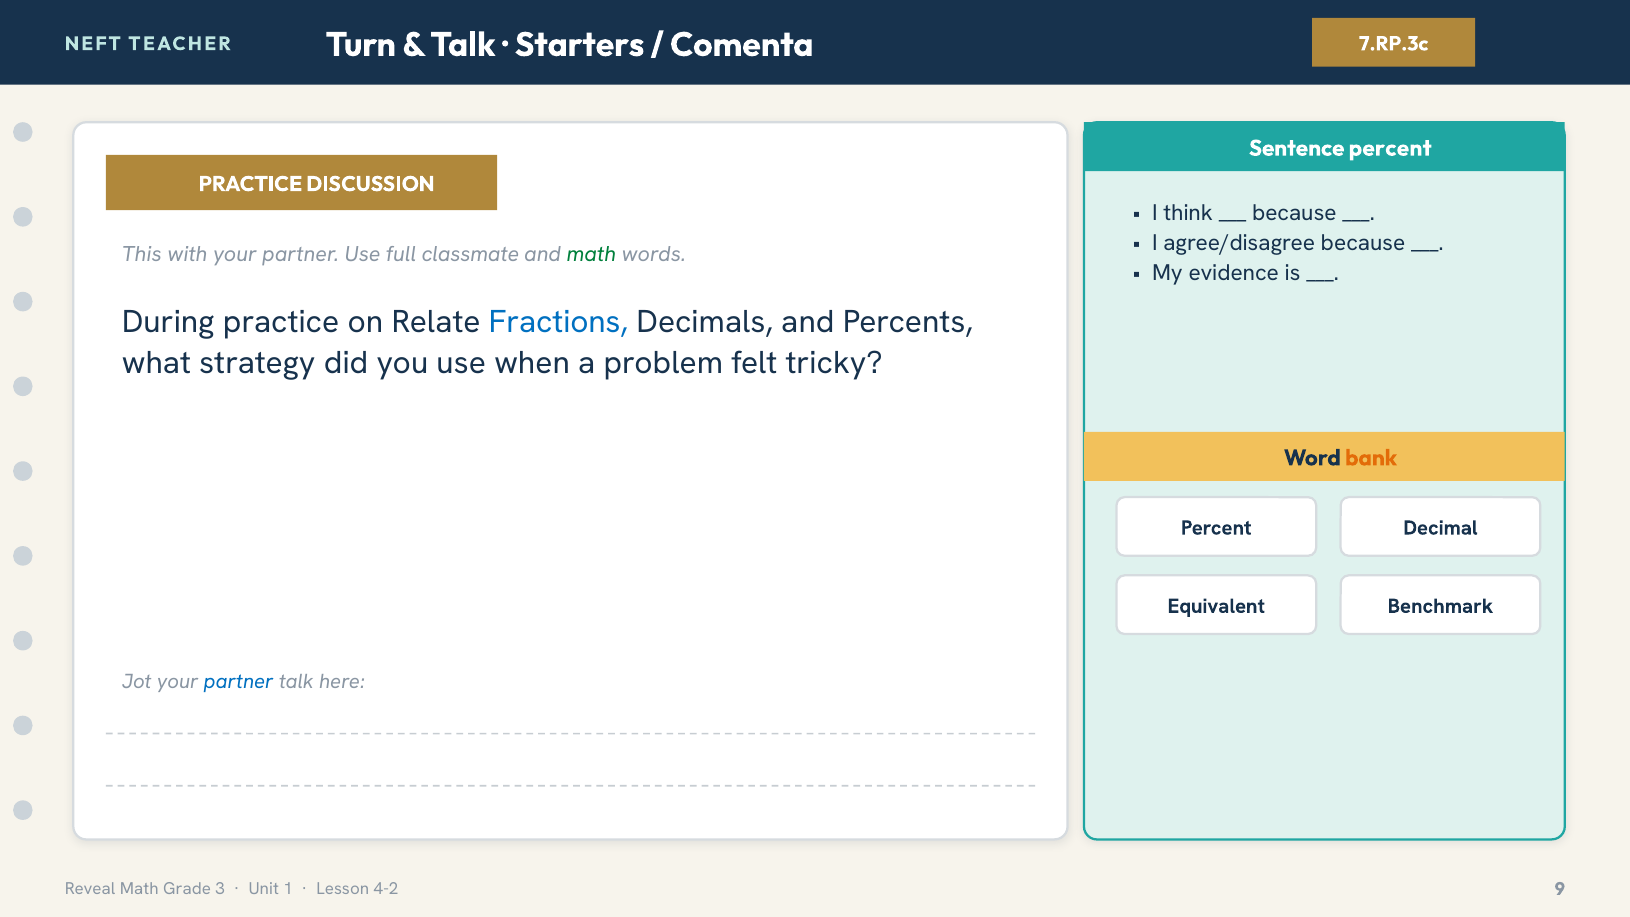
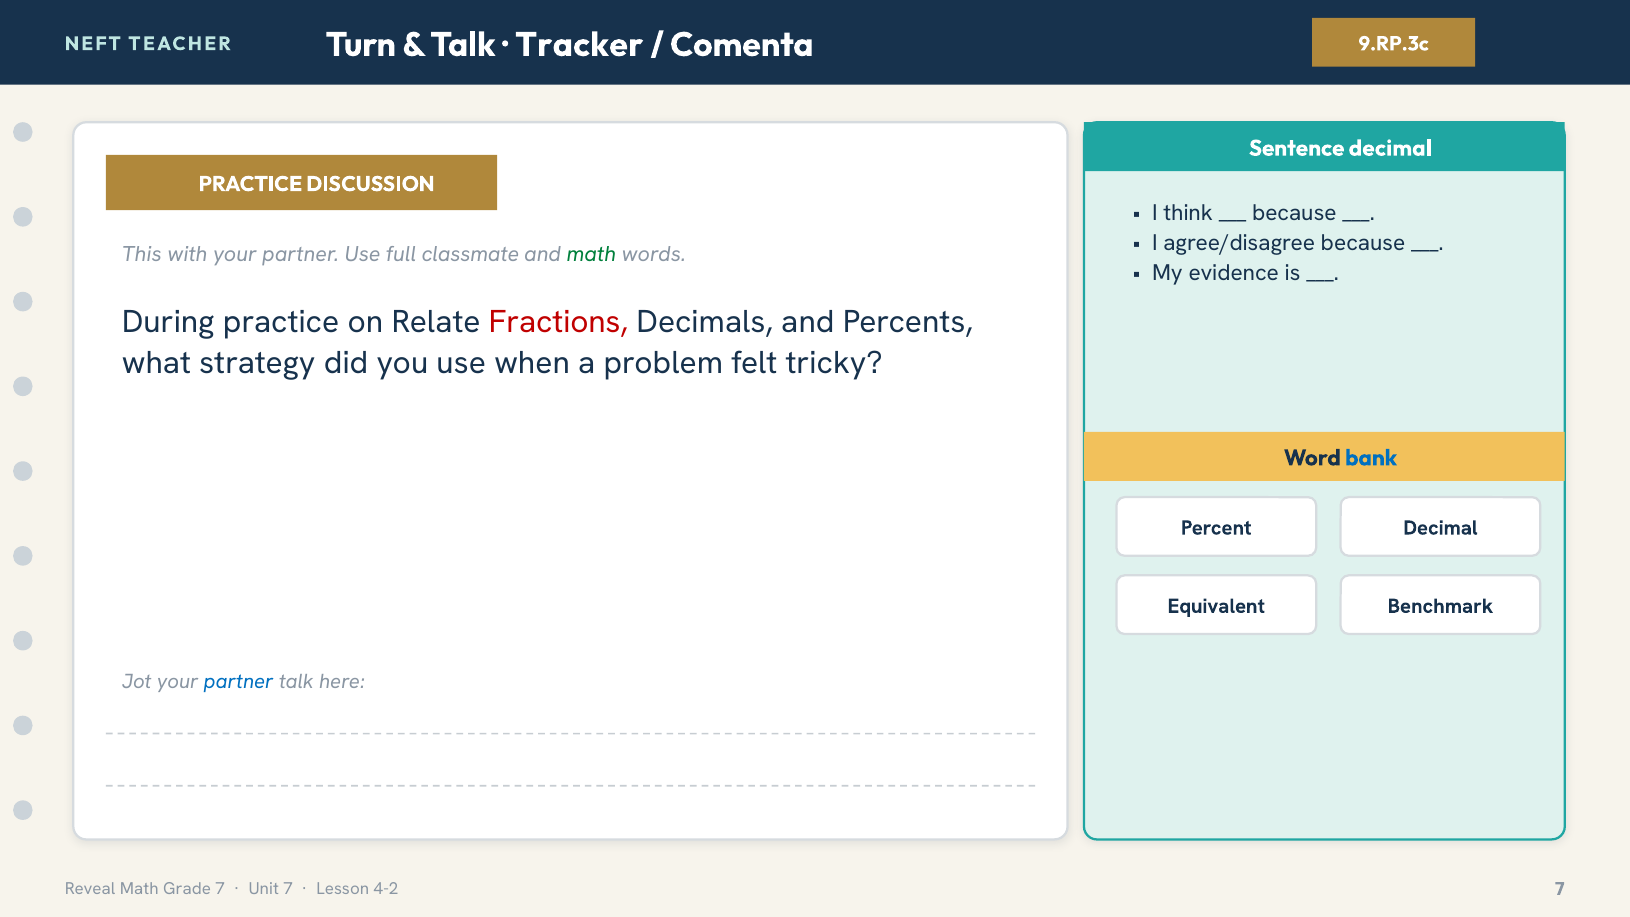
Starters: Starters -> Tracker (579, 45)
7.RP.3c: 7.RP.3c -> 9.RP.3c (1394, 44)
percent: percent -> decimal (1390, 148)
Fractions colour: blue -> red (558, 322)
bank colour: orange -> blue (1371, 458)
Grade 3: 3 -> 7 (220, 889)
Unit 1: 1 -> 7 (288, 889)
4-2 9: 9 -> 7 (1560, 889)
